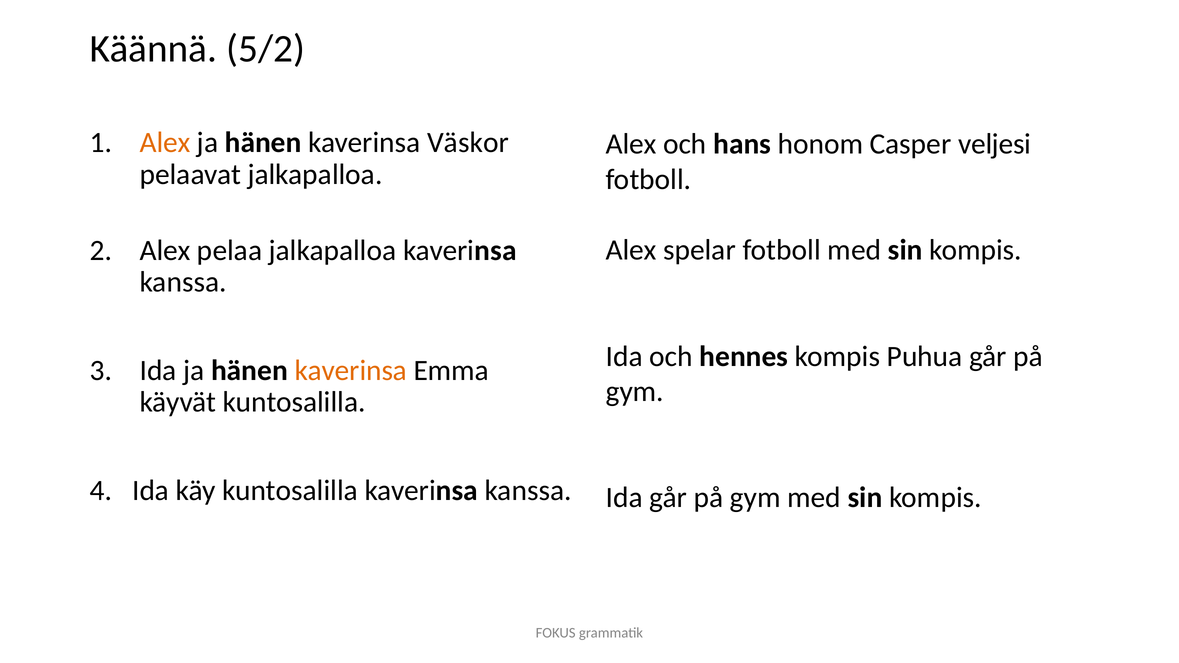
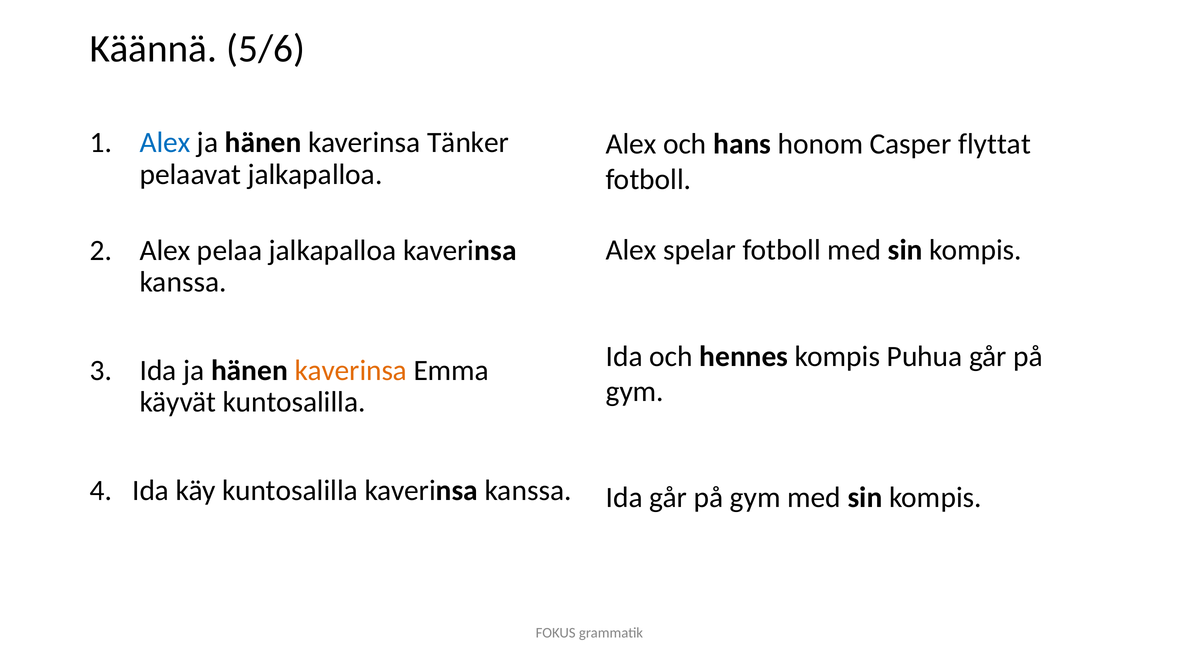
5/2: 5/2 -> 5/6 (266, 49)
Alex colour: orange -> blue (165, 143)
Väskor: Väskor -> Tänker (468, 143)
veljesi: veljesi -> flyttat (994, 144)
